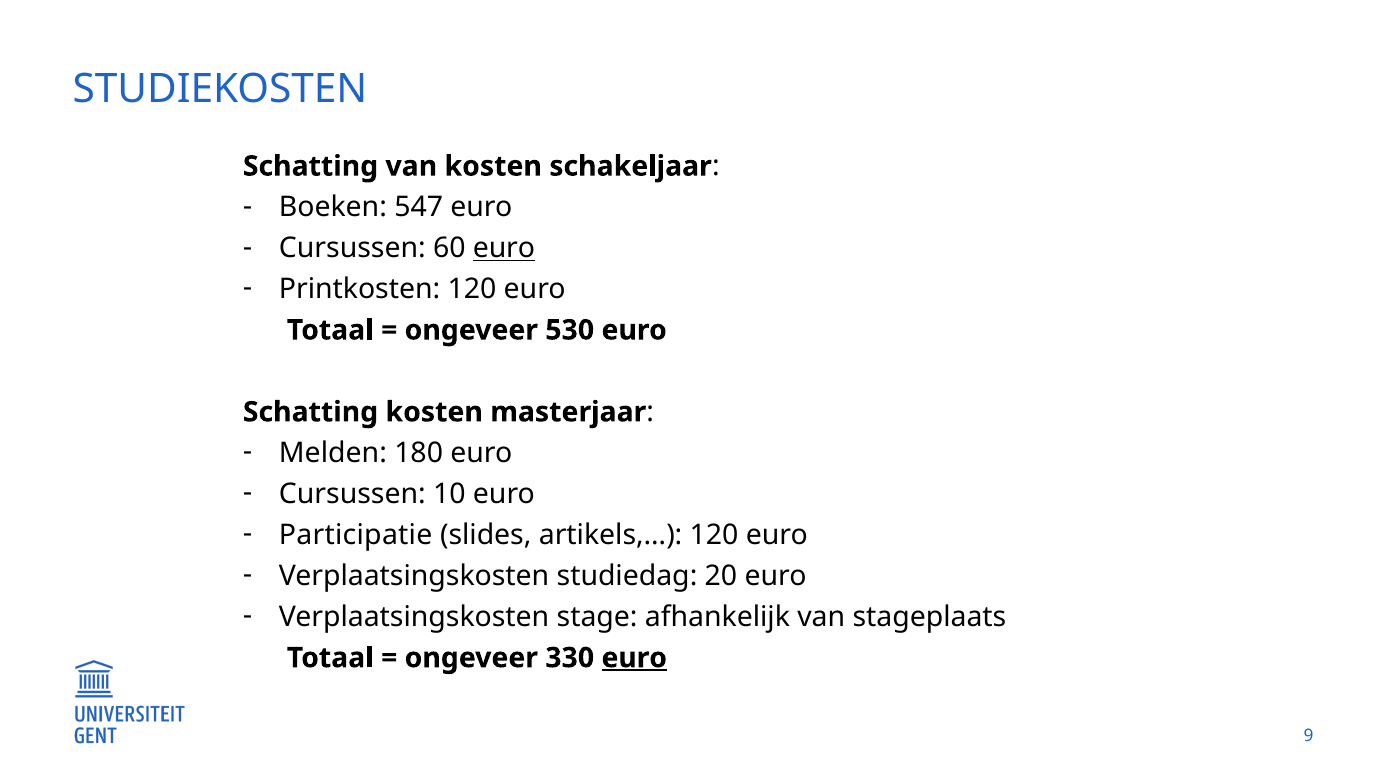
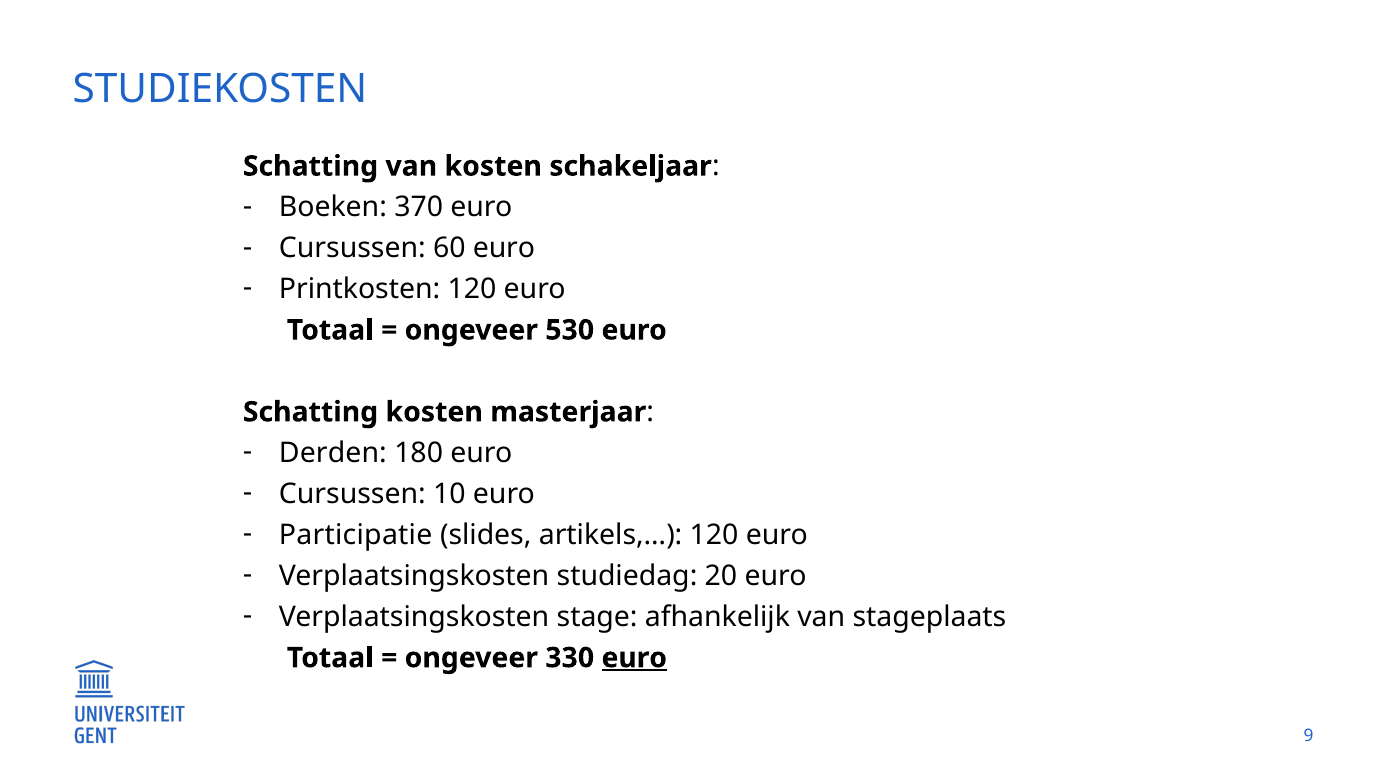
547: 547 -> 370 (419, 207)
euro underline: present -> none (504, 248)
Melden: Melden -> Derden (333, 453)
